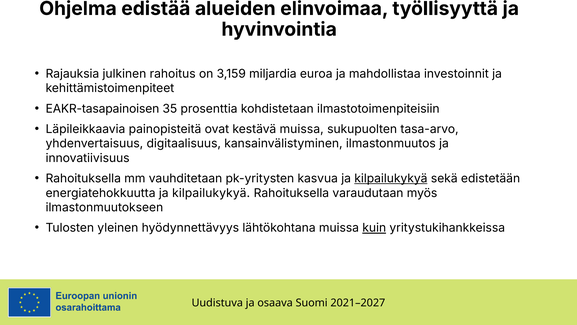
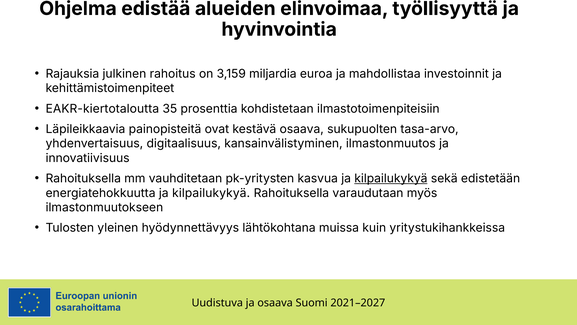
EAKR-tasapainoisen: EAKR-tasapainoisen -> EAKR-kiertotaloutta (102, 109)
kestävä muissa: muissa -> osaava (302, 129)
kuin underline: present -> none (374, 228)
